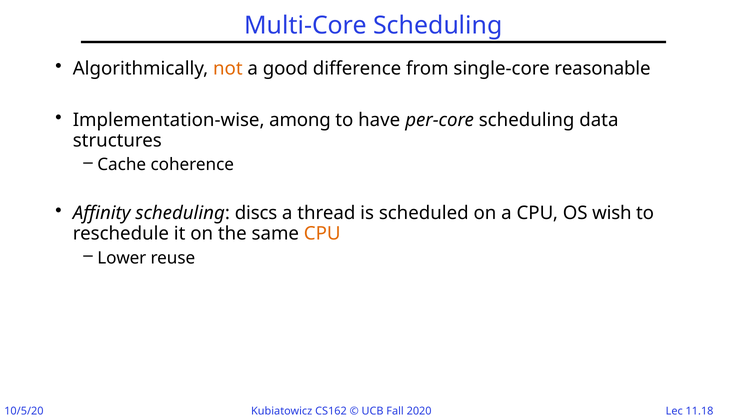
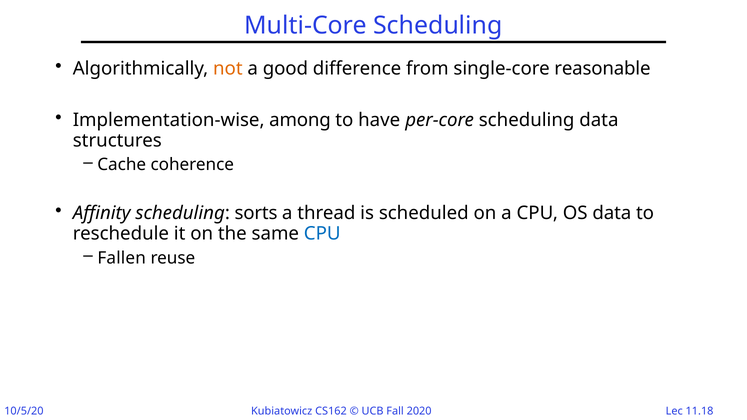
discs: discs -> sorts (256, 213)
OS wish: wish -> data (612, 213)
CPU colour: orange -> blue (322, 234)
Lower: Lower -> Fallen (122, 258)
